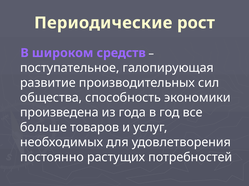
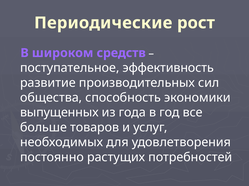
галопирующая: галопирующая -> эффективность (168, 68)
произведена: произведена -> выпущенных (59, 113)
